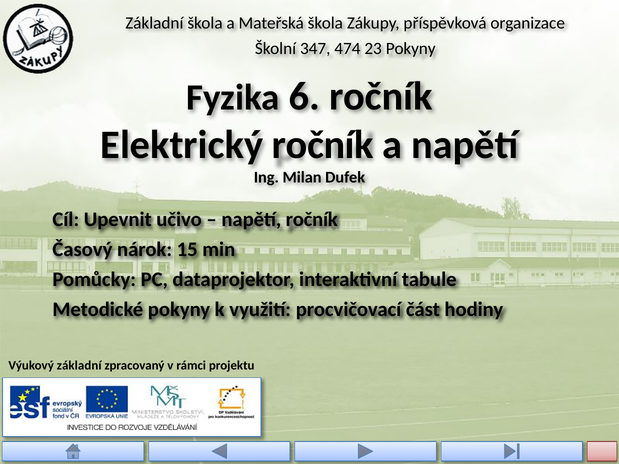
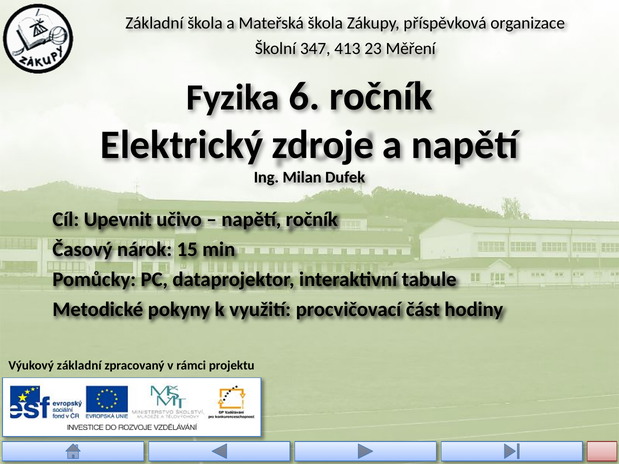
474: 474 -> 413 (347, 49)
23 Pokyny: Pokyny -> Měření (411, 49)
Elektrický ročník: ročník -> zdroje (323, 145)
